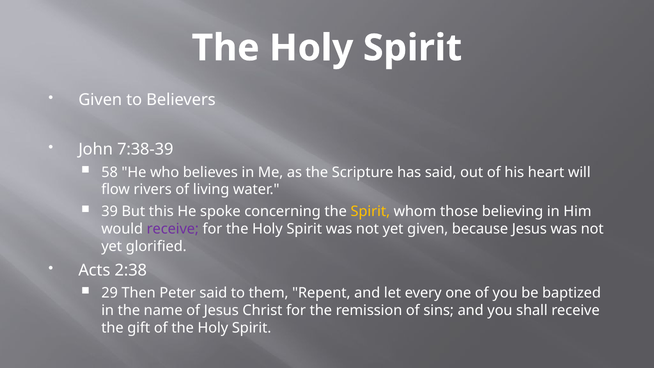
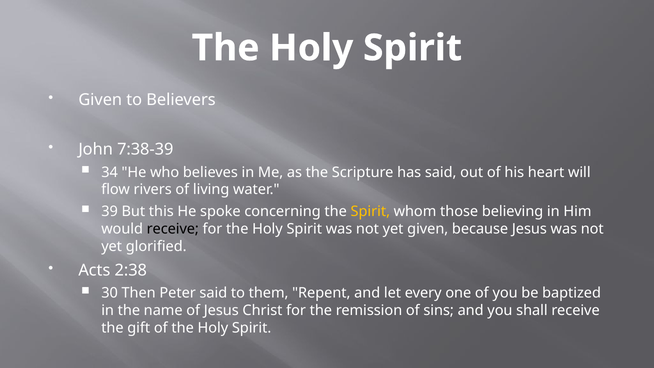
58: 58 -> 34 (110, 172)
receive colour: purple -> black (173, 229)
29: 29 -> 30 (110, 293)
